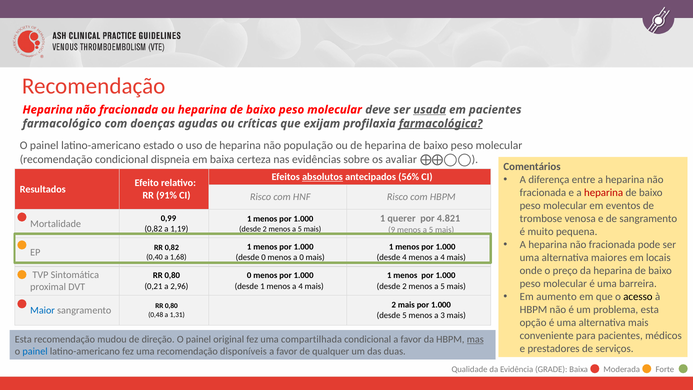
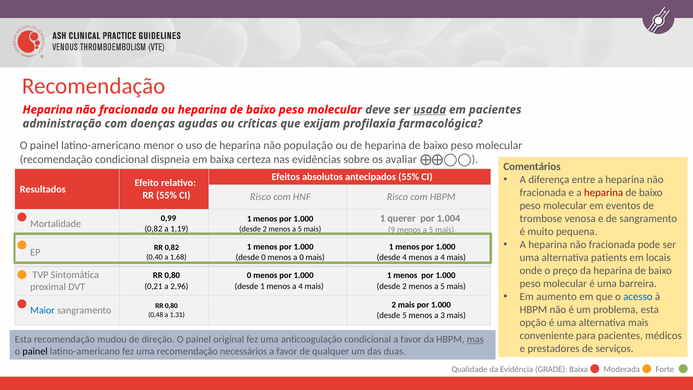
farmacológico: farmacológico -> administração (62, 124)
farmacológica underline: present -> none (441, 124)
estado: estado -> menor (159, 145)
absolutos underline: present -> none (322, 177)
antecipados 56%: 56% -> 55% (409, 177)
RR 91%: 91% -> 55% (167, 195)
4.821: 4.821 -> 1.004 (449, 218)
maiores: maiores -> patients (609, 258)
acesso colour: black -> blue (638, 297)
compartilhada: compartilhada -> anticoagulação (312, 339)
painel colour: blue -> black (35, 351)
disponíveis: disponíveis -> necessários (244, 351)
